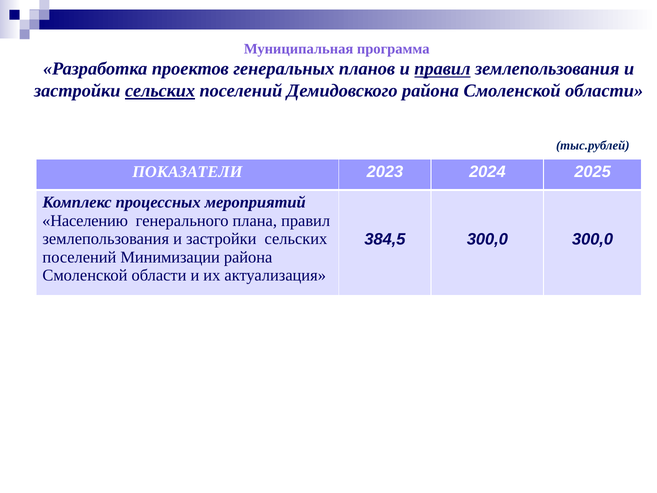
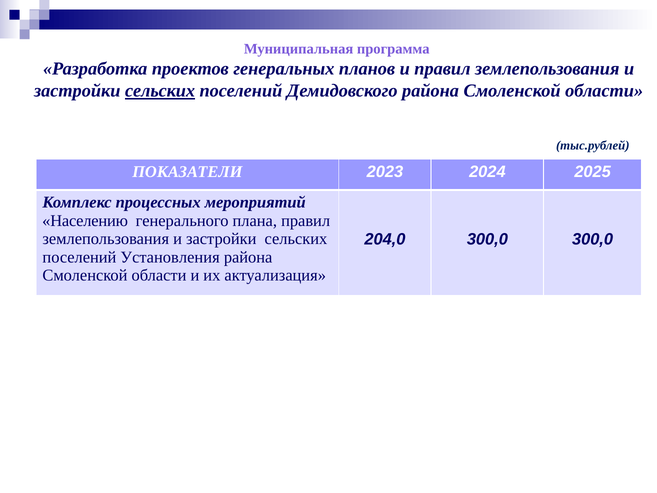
правил underline: present -> none (442, 69)
384,5: 384,5 -> 204,0 (385, 239)
Минимизации: Минимизации -> Установления (170, 257)
